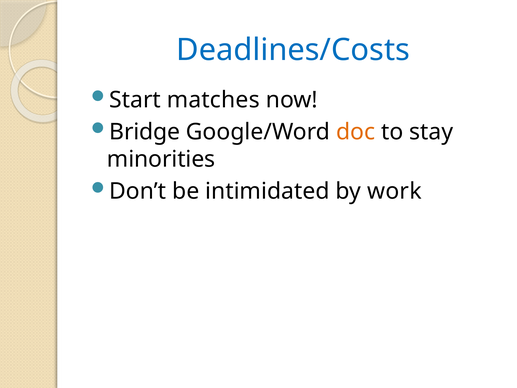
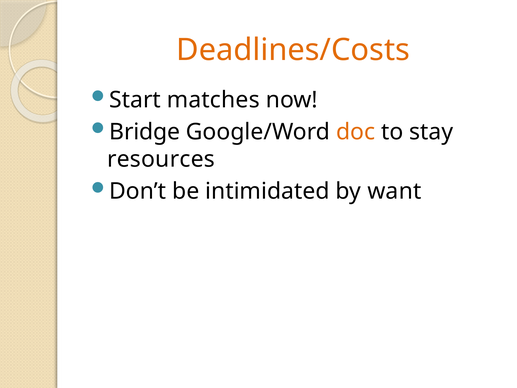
Deadlines/Costs colour: blue -> orange (293, 50)
minorities: minorities -> resources (161, 159)
work: work -> want (394, 191)
